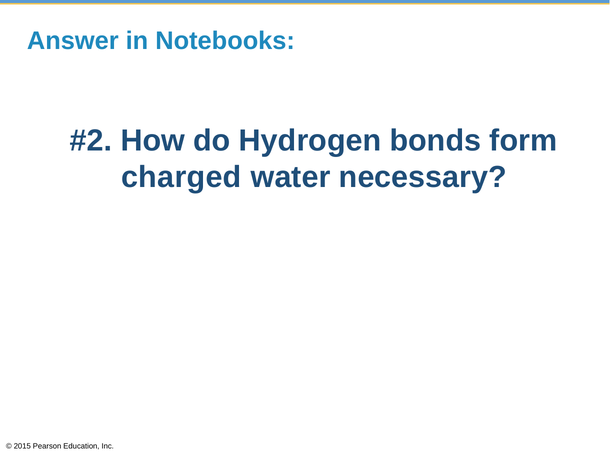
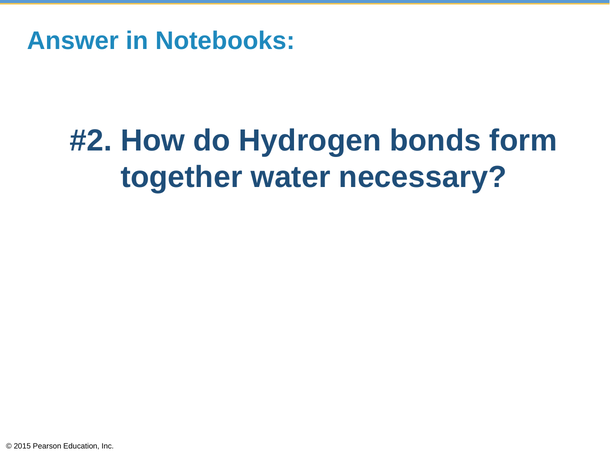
charged: charged -> together (181, 177)
